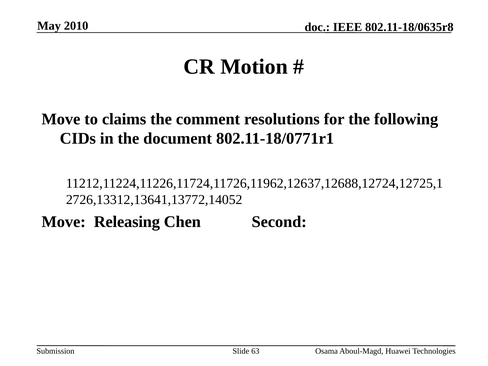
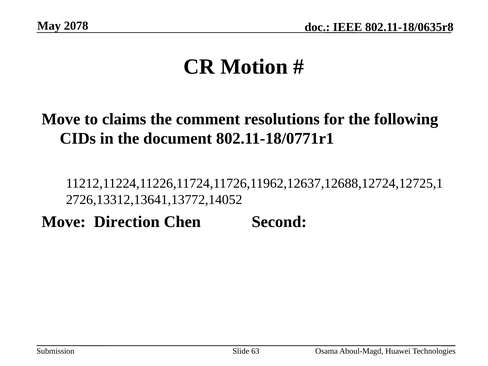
2010: 2010 -> 2078 (76, 26)
Releasing: Releasing -> Direction (127, 222)
